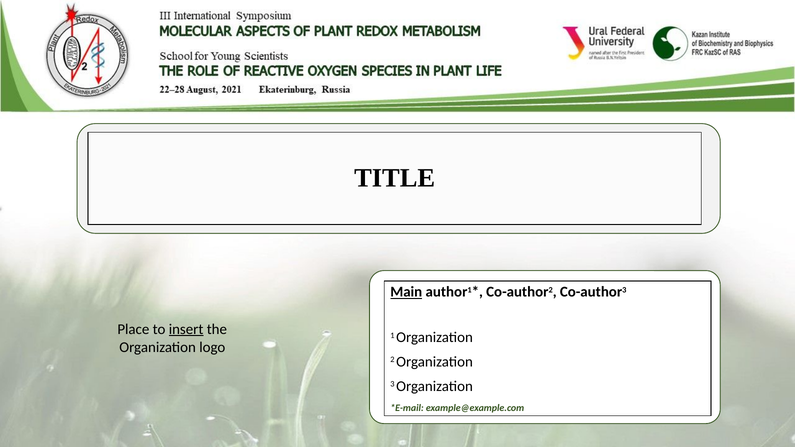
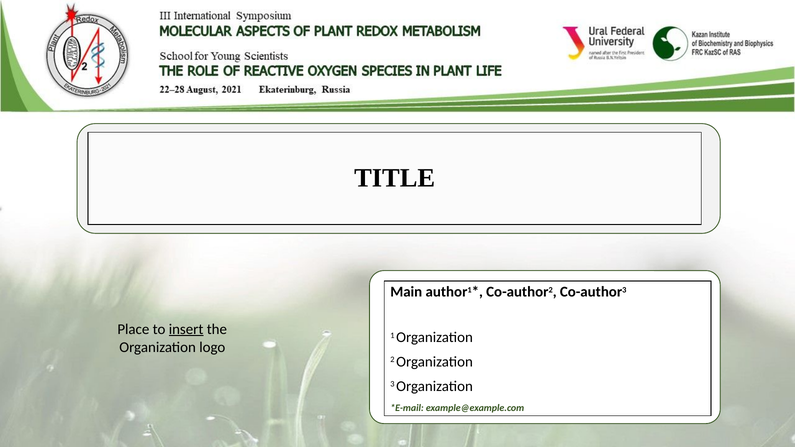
Main underline: present -> none (406, 292)
